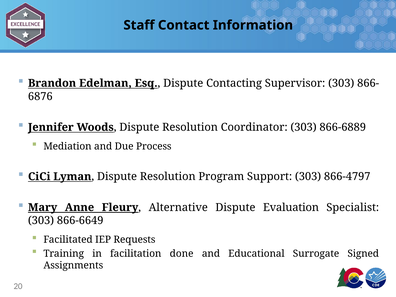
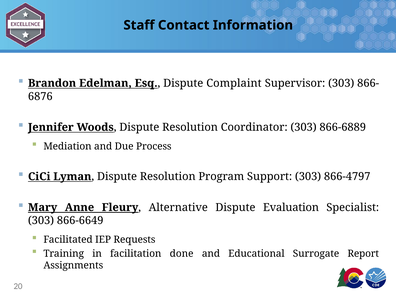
Contacting: Contacting -> Complaint (234, 83)
Signed: Signed -> Report (363, 254)
